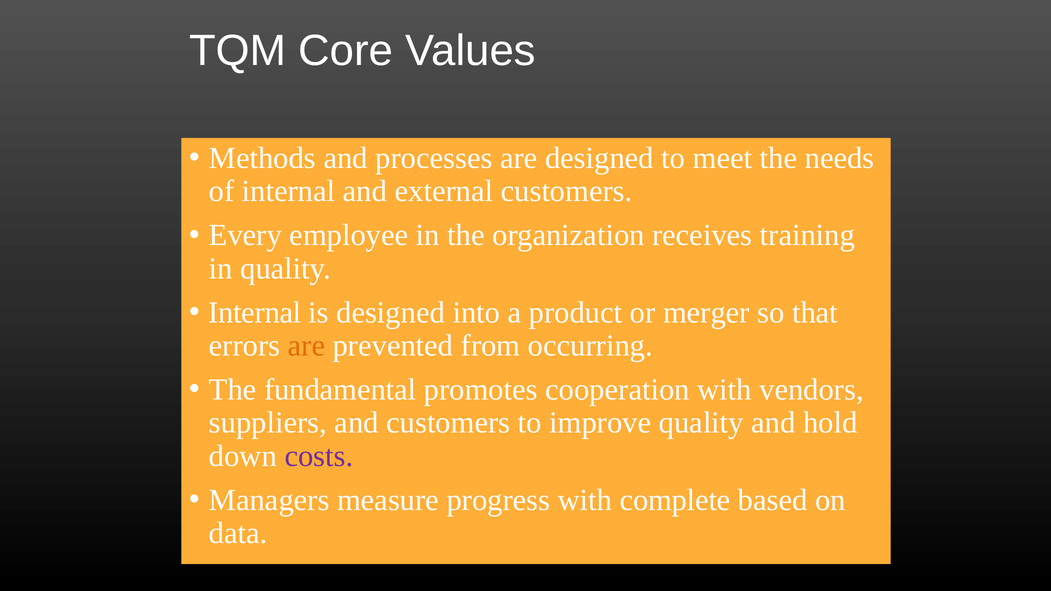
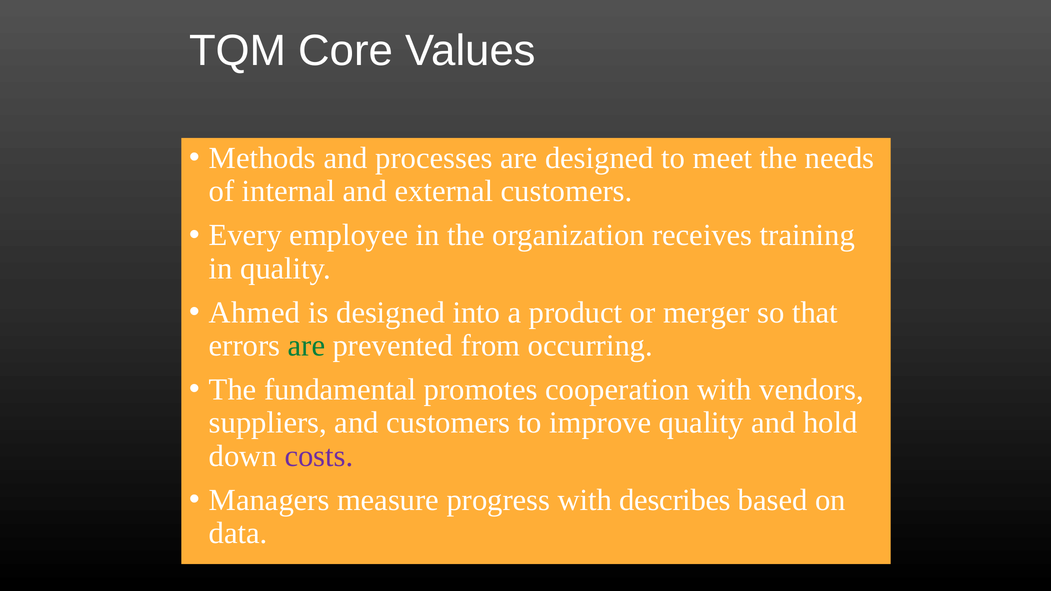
Internal: Internal -> Ahmed (255, 313)
are colour: orange -> green (306, 346)
complete: complete -> describes (675, 500)
